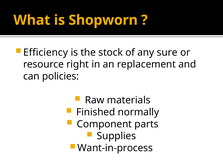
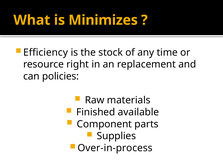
Shopworn: Shopworn -> Minimizes (103, 20)
sure: sure -> time (167, 52)
normally: normally -> available (138, 112)
Want-in-process: Want-in-process -> Over-in-process (115, 147)
